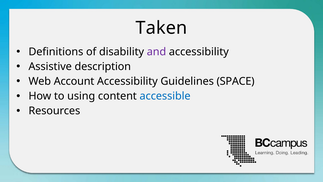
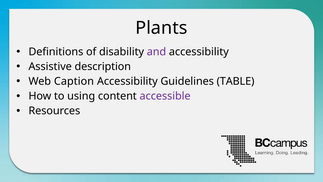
Taken: Taken -> Plants (161, 28)
Account: Account -> Caption (74, 81)
SPACE: SPACE -> TABLE (236, 81)
accessible colour: blue -> purple (165, 96)
